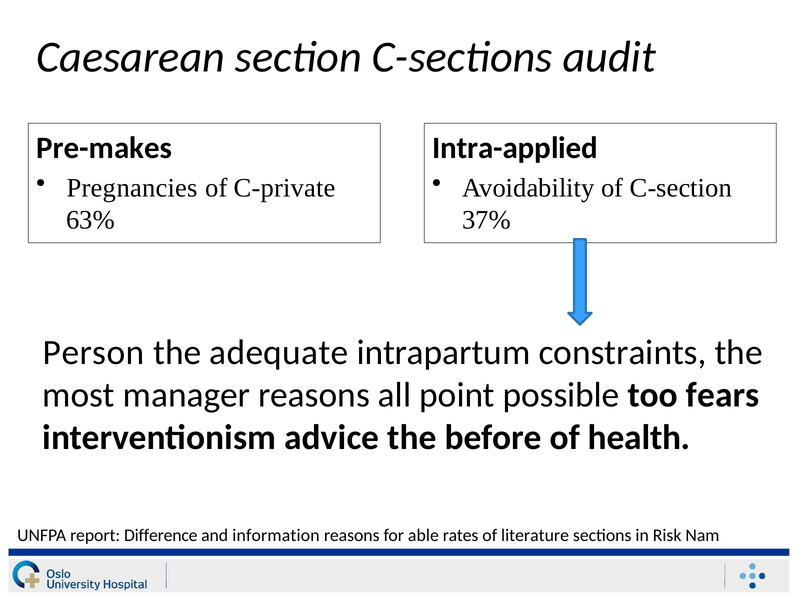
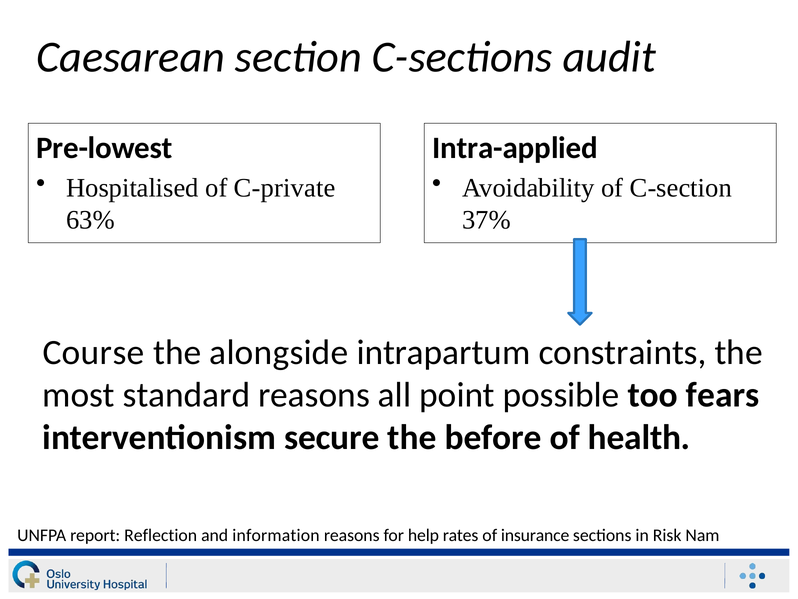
Pre-makes: Pre-makes -> Pre-lowest (104, 148)
Pregnancies: Pregnancies -> Hospitalised (132, 188)
Person: Person -> Course (94, 352)
adequate: adequate -> alongside (279, 352)
manager: manager -> standard (187, 395)
advice: advice -> secure (332, 437)
Difference: Difference -> Reflection (161, 535)
able: able -> help (423, 535)
literature: literature -> insurance (535, 535)
